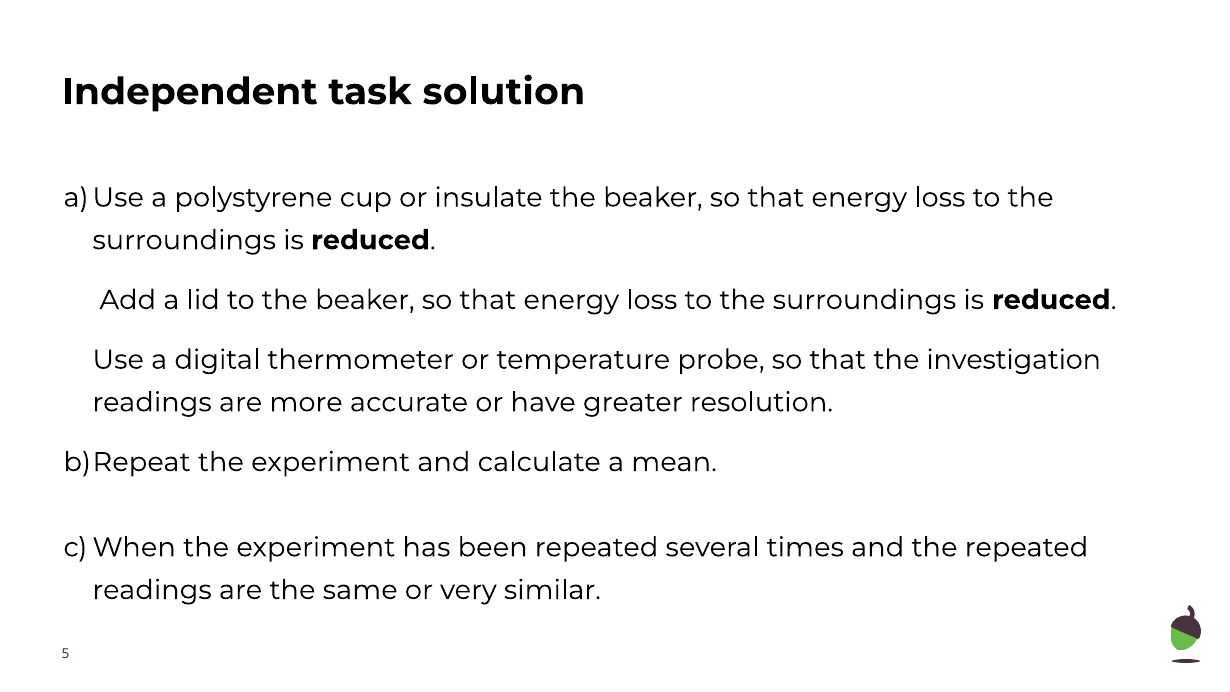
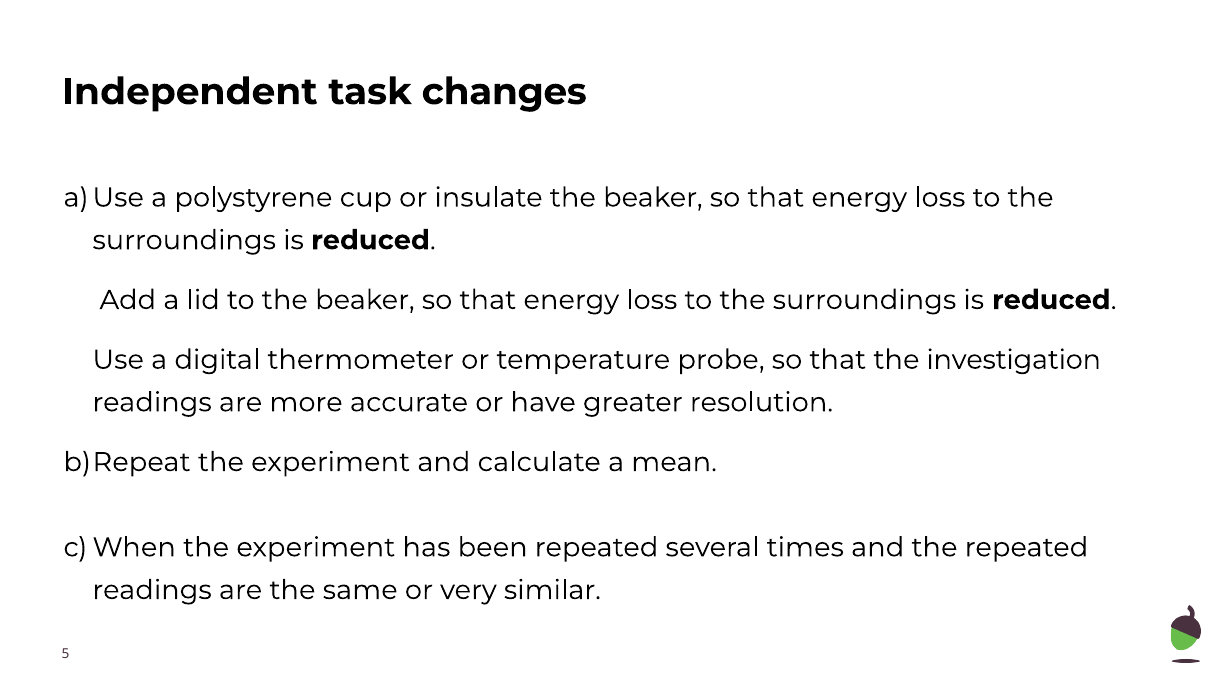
solution: solution -> changes (504, 92)
